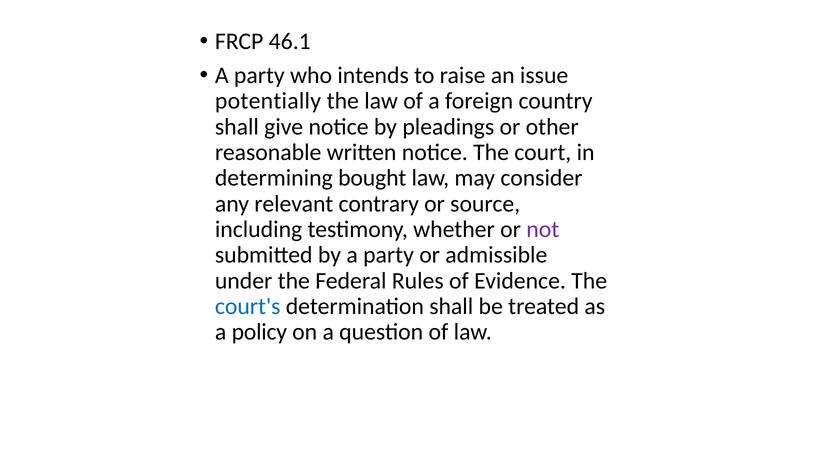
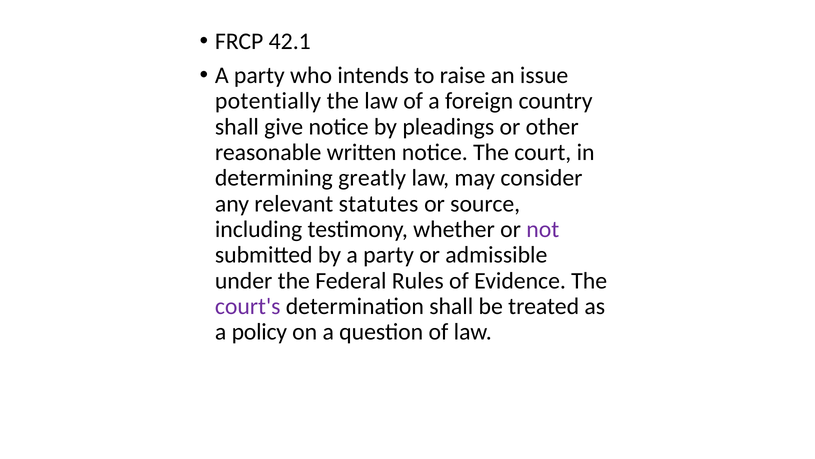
46.1: 46.1 -> 42.1 (290, 41)
bought: bought -> greatly (372, 178)
contrary: contrary -> statutes (379, 203)
court's colour: blue -> purple (248, 306)
